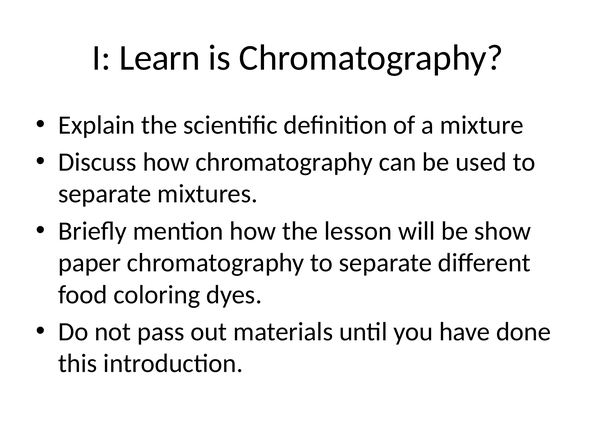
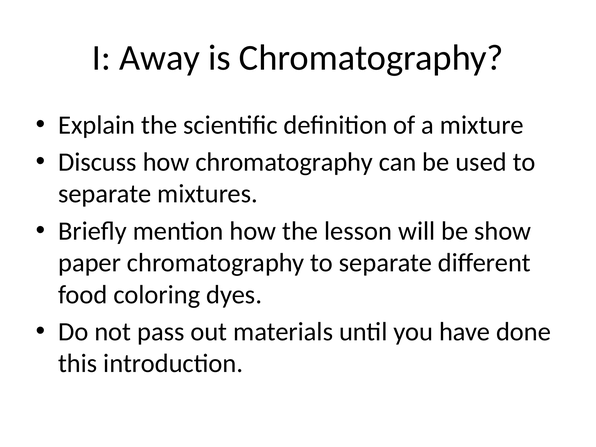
Learn: Learn -> Away (160, 58)
